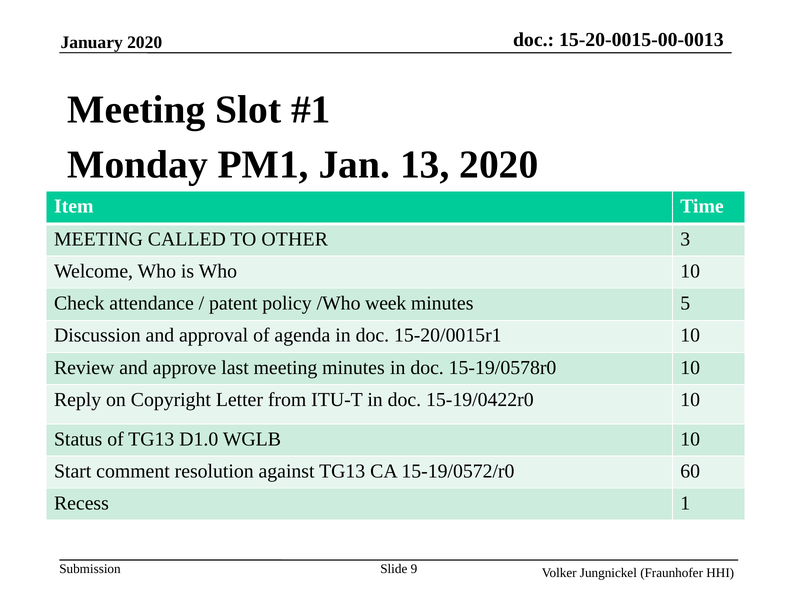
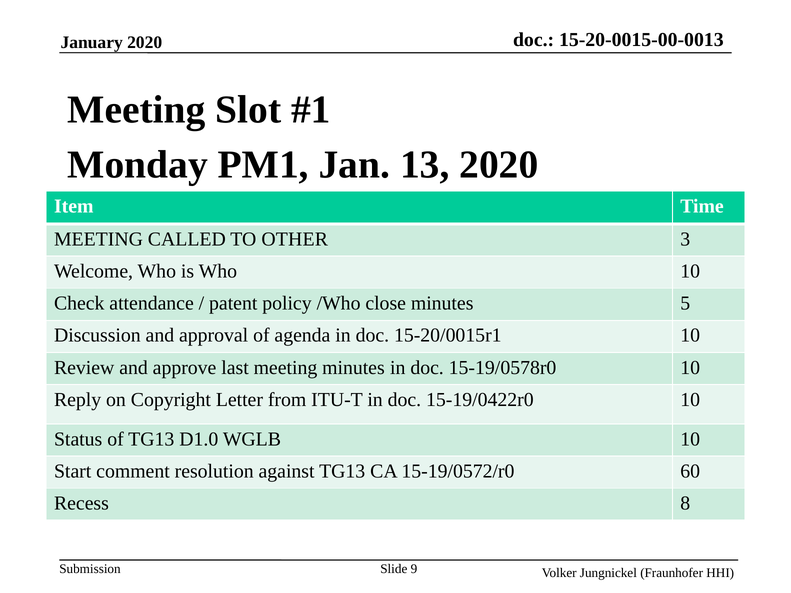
week: week -> close (386, 303)
1: 1 -> 8 (685, 504)
